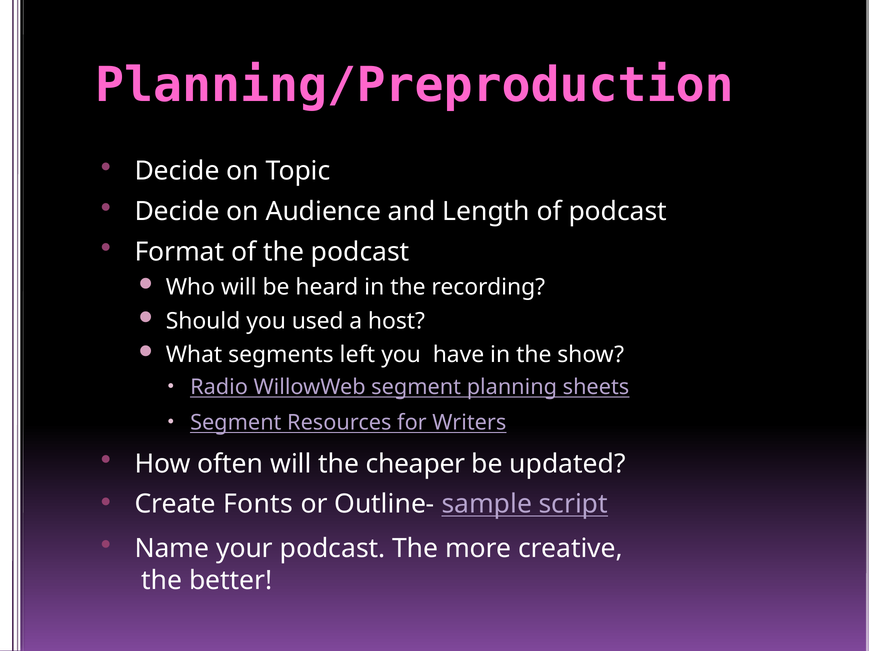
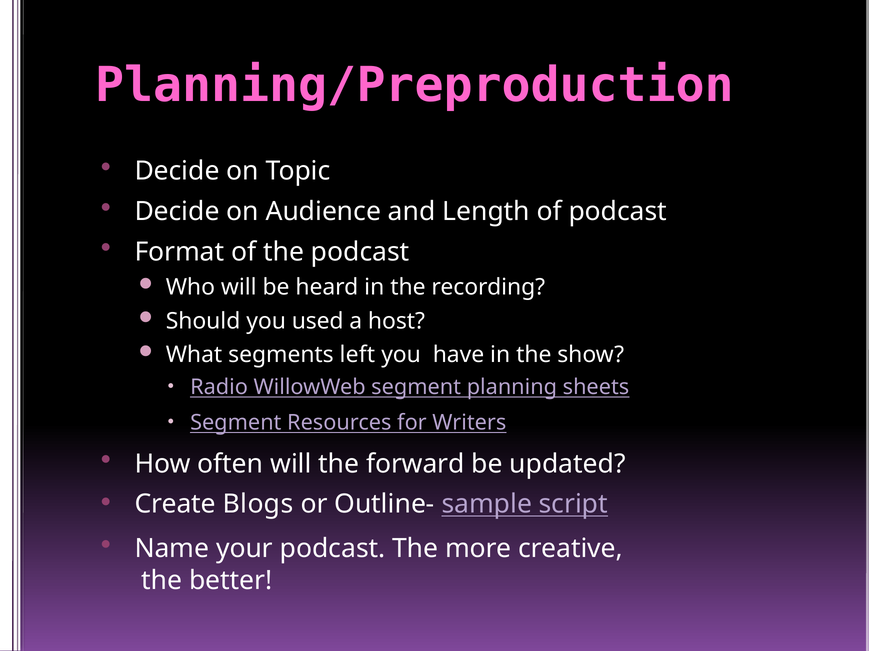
cheaper: cheaper -> forward (415, 464)
Fonts: Fonts -> Blogs (258, 505)
